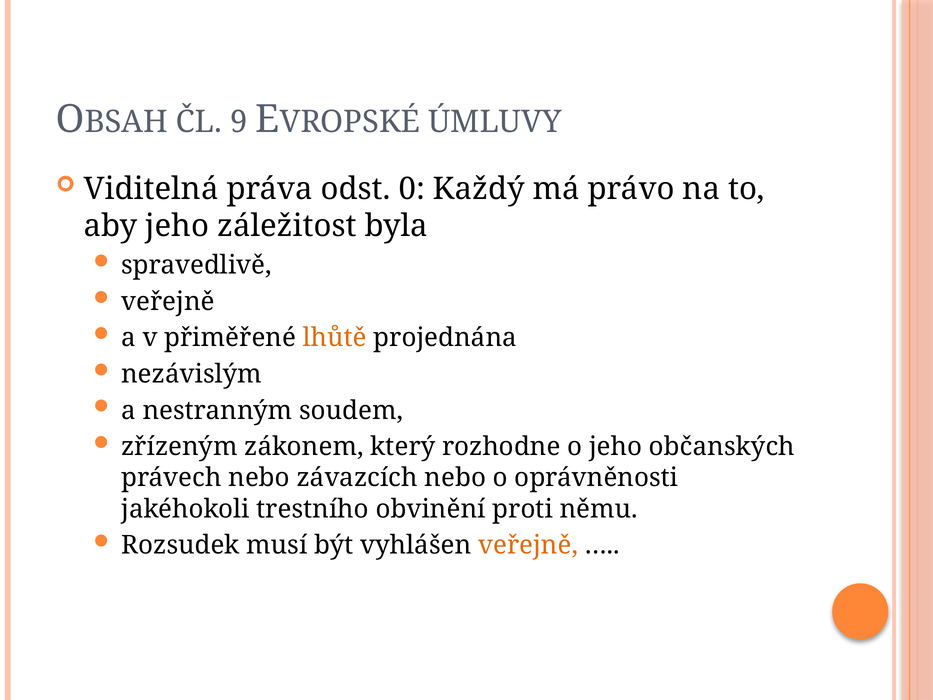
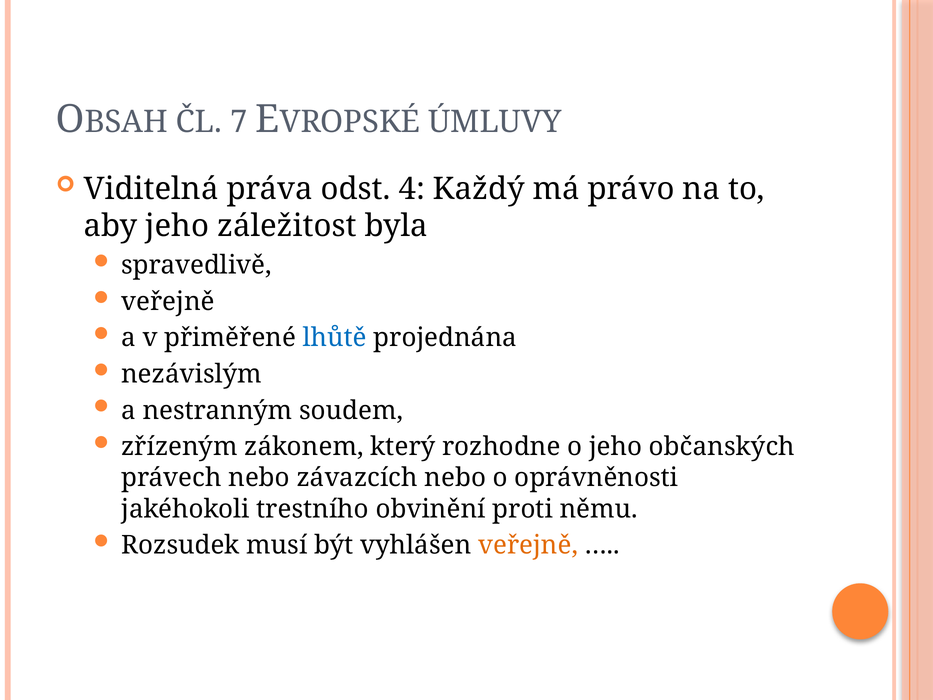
9: 9 -> 7 (239, 122)
0: 0 -> 4 (412, 189)
lhůtě colour: orange -> blue (335, 338)
